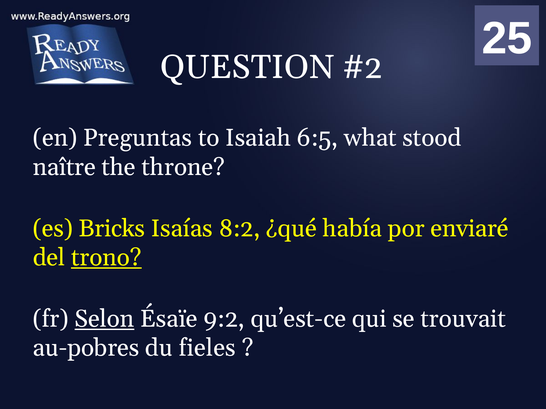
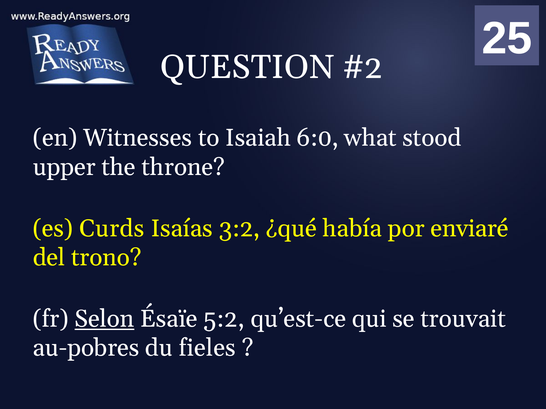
Preguntas: Preguntas -> Witnesses (138, 138)
6:5: 6:5 -> 6:0 (318, 138)
naître: naître -> upper (64, 167)
Bricks: Bricks -> Curds (112, 229)
8:2: 8:2 -> 3:2 (239, 229)
trono underline: present -> none (106, 258)
9:2: 9:2 -> 5:2 (224, 319)
